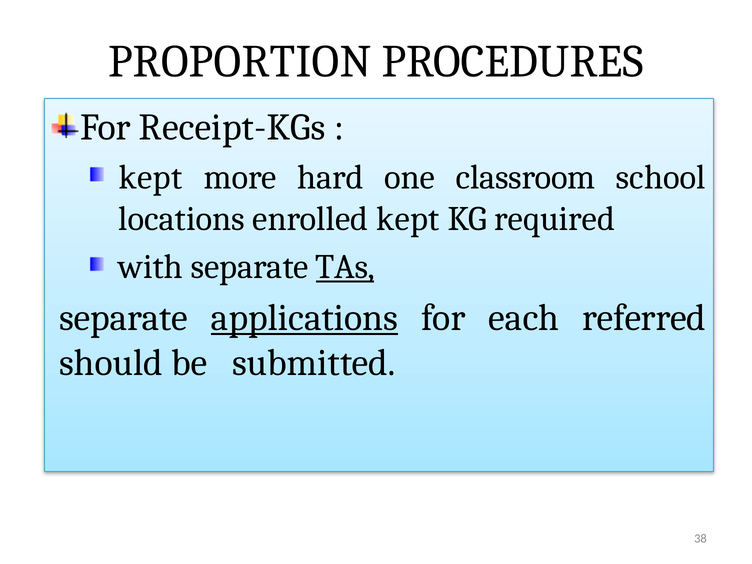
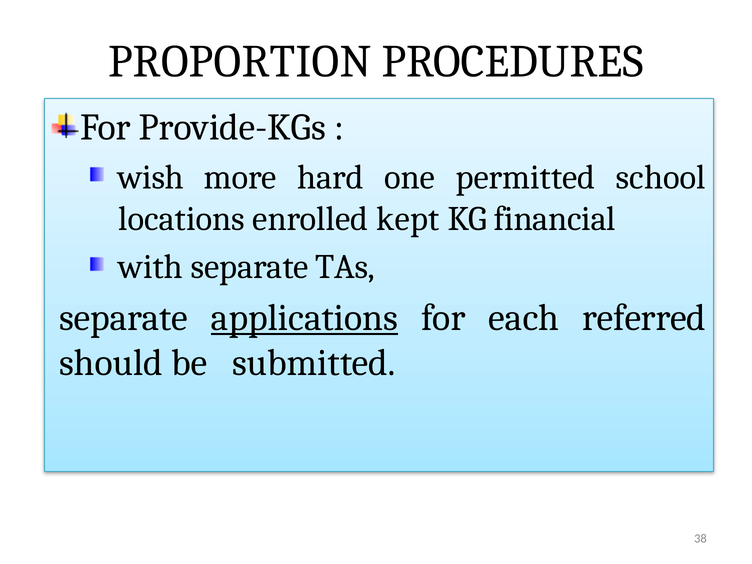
Receipt-KGs: Receipt-KGs -> Provide-KGs (232, 127)
kept: kept -> wish (151, 177)
classroom: classroom -> permitted (526, 177)
required: required -> financial (555, 219)
TAs underline: present -> none (345, 267)
